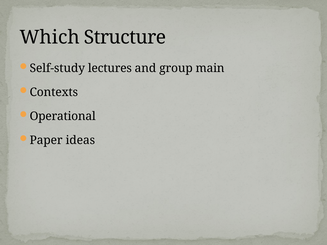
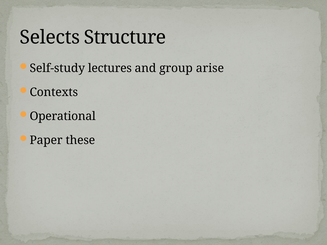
Which: Which -> Selects (50, 37)
main: main -> arise (210, 68)
ideas: ideas -> these (80, 140)
